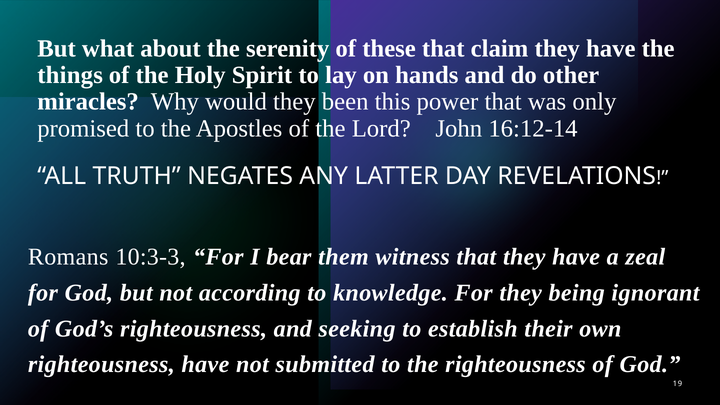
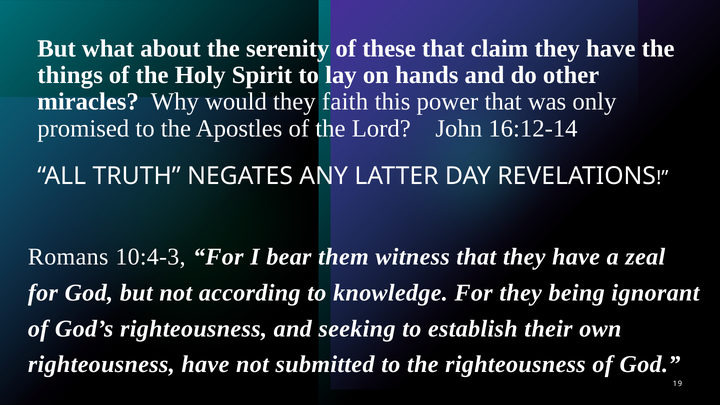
been: been -> faith (345, 102)
10:3-3: 10:3-3 -> 10:4-3 (150, 257)
